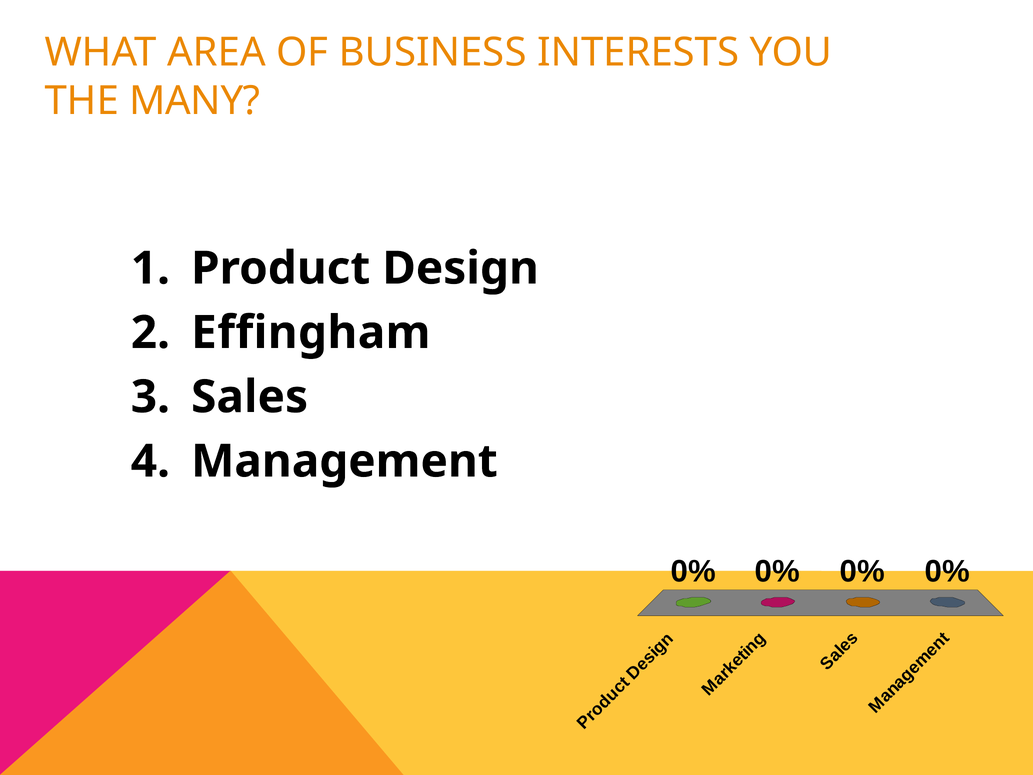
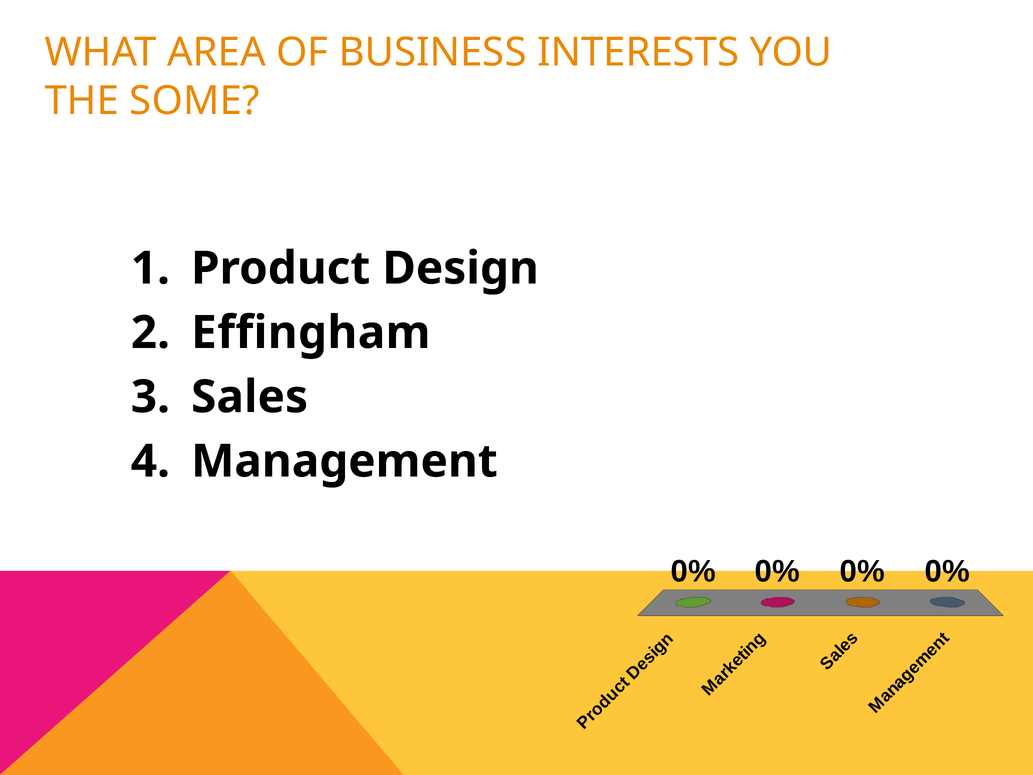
MANY: MANY -> SOME (195, 101)
